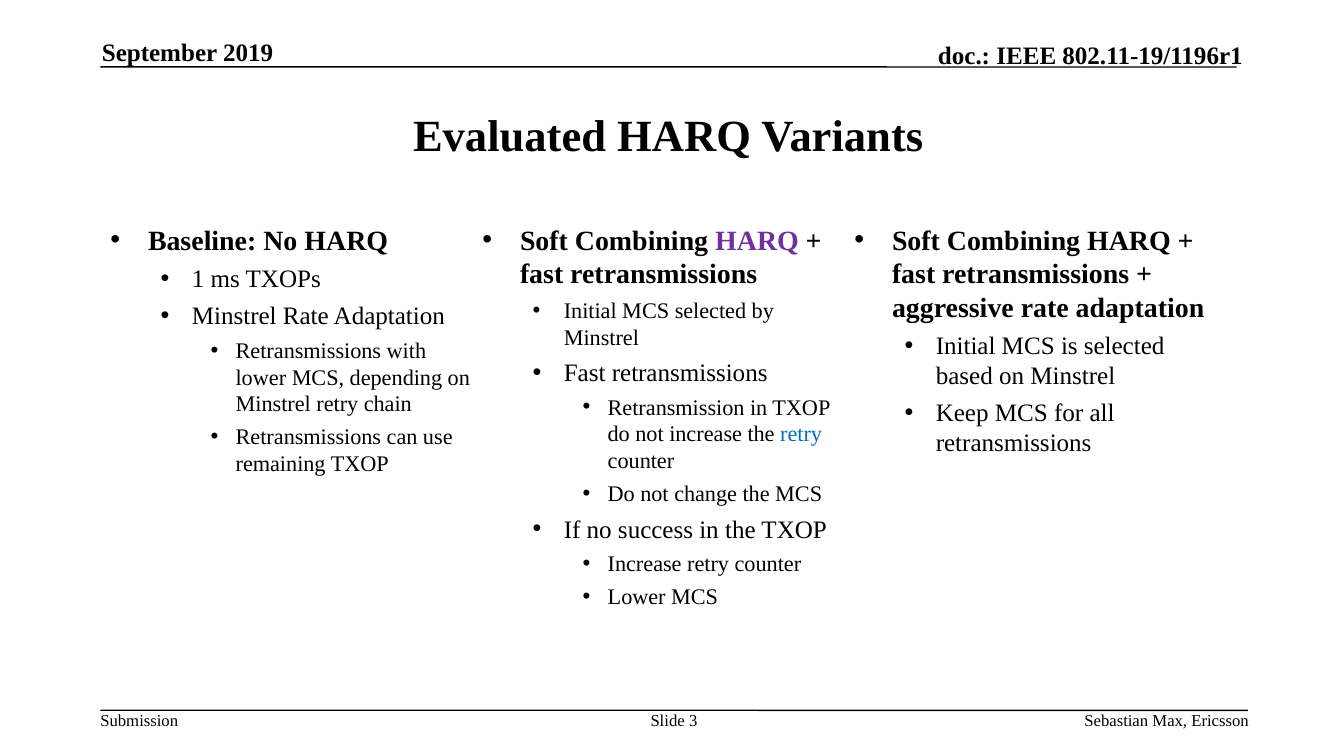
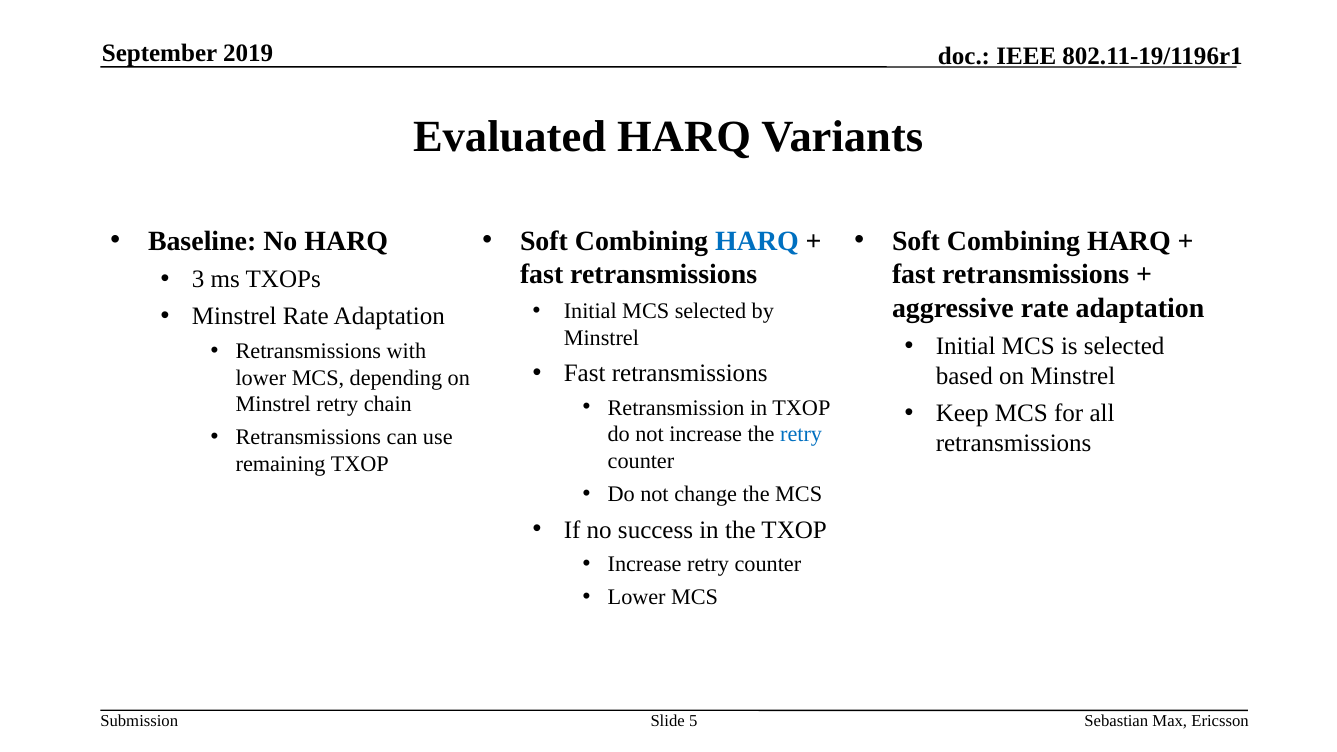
HARQ colour: purple -> blue (757, 241)
1: 1 -> 3 (198, 279)
3: 3 -> 5 (693, 721)
